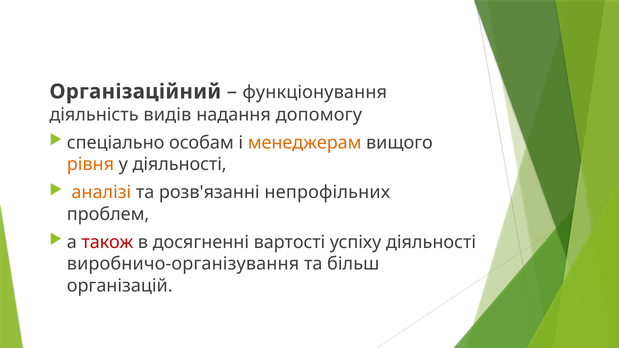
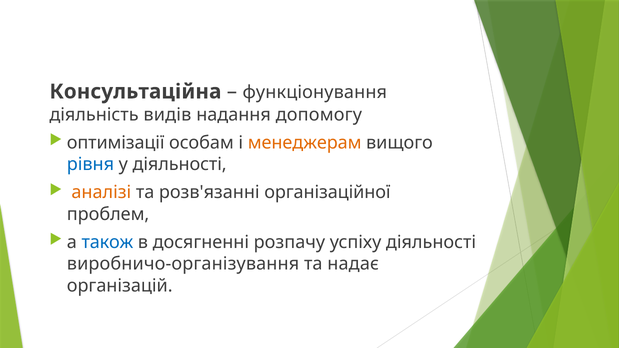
Організаційний: Організаційний -> Консультаційна (135, 92)
спеціально: спеціально -> оптимізації (116, 143)
рівня colour: orange -> blue (90, 164)
непрофільних: непрофільних -> організаційної (327, 193)
також colour: red -> blue (107, 242)
вартості: вартості -> розпачу (289, 242)
більш: більш -> надає (353, 264)
